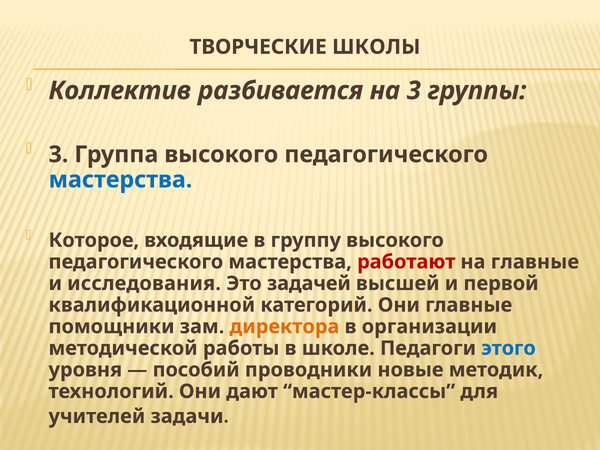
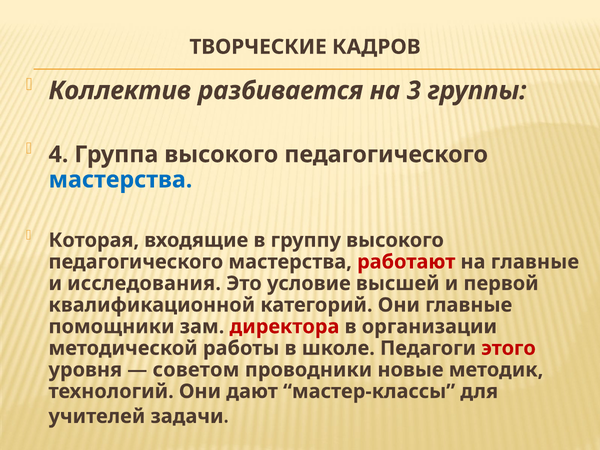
ШКОЛЫ: ШКОЛЫ -> КАДРОВ (376, 47)
3: 3 -> 4 (58, 154)
Которое: Которое -> Которая (94, 240)
задачей: задачей -> условие (309, 283)
директора colour: orange -> red (284, 327)
этого colour: blue -> red (509, 348)
пособий: пособий -> советом (196, 370)
